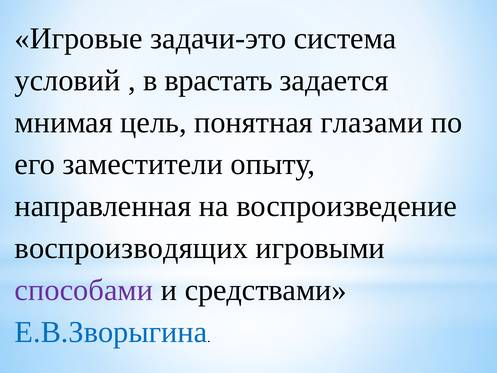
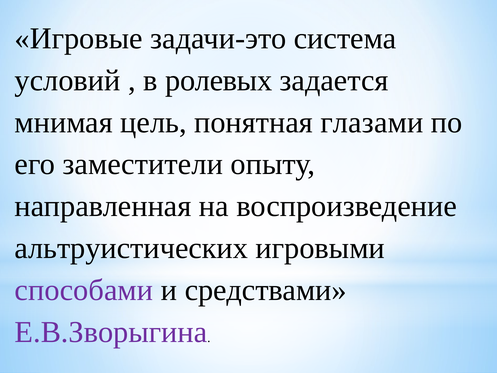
врастать: врастать -> ролевых (219, 80)
воспроизводящих: воспроизводящих -> альтруистических (131, 248)
Е.В.Зворыгина colour: blue -> purple (111, 332)
